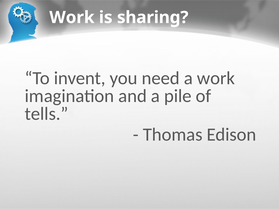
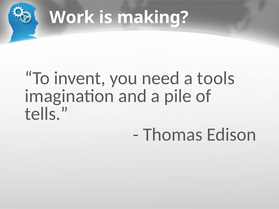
sharing: sharing -> making (153, 17)
a work: work -> tools (216, 78)
